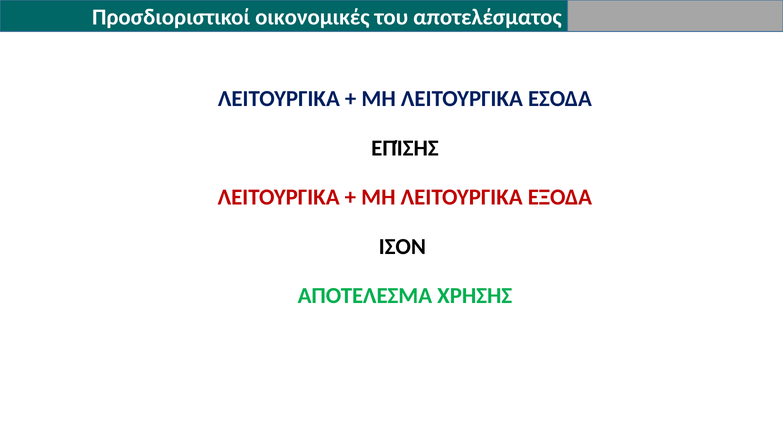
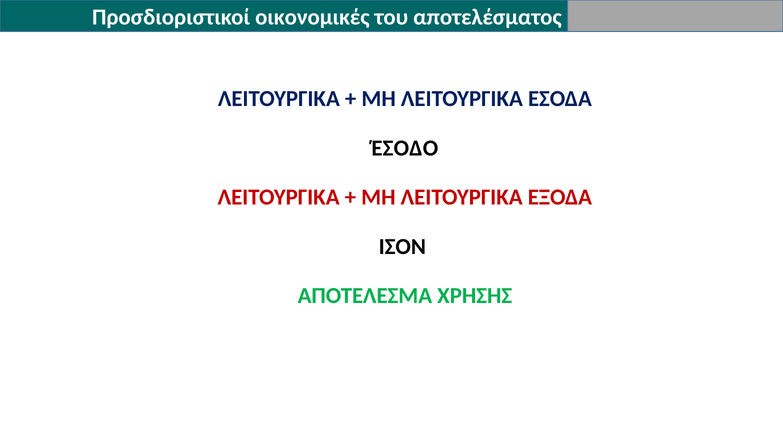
ΕΠΊΣΗΣ: ΕΠΊΣΗΣ -> ΈΣΟΔΟ (405, 148)
